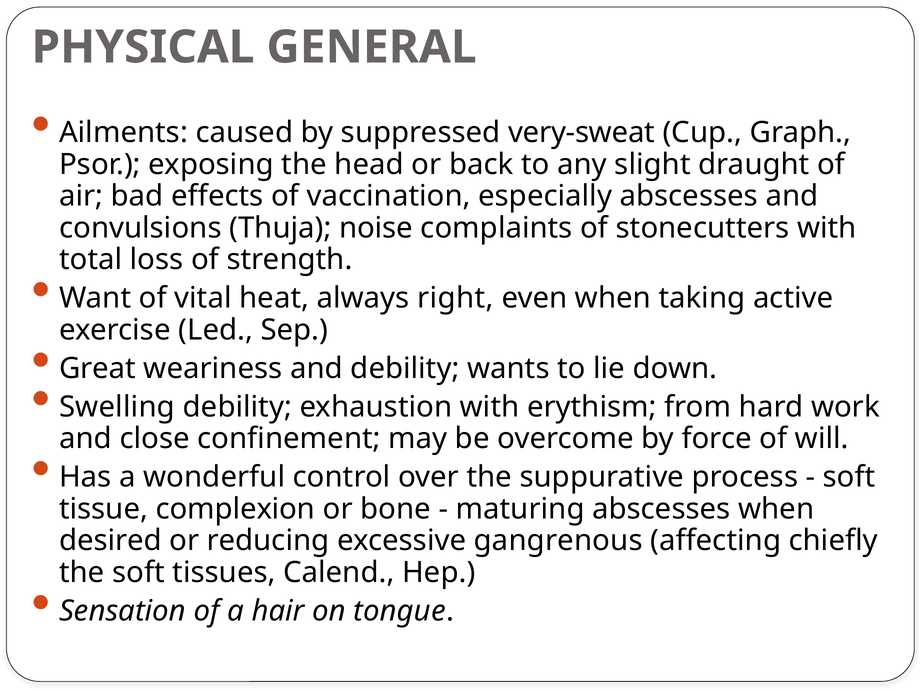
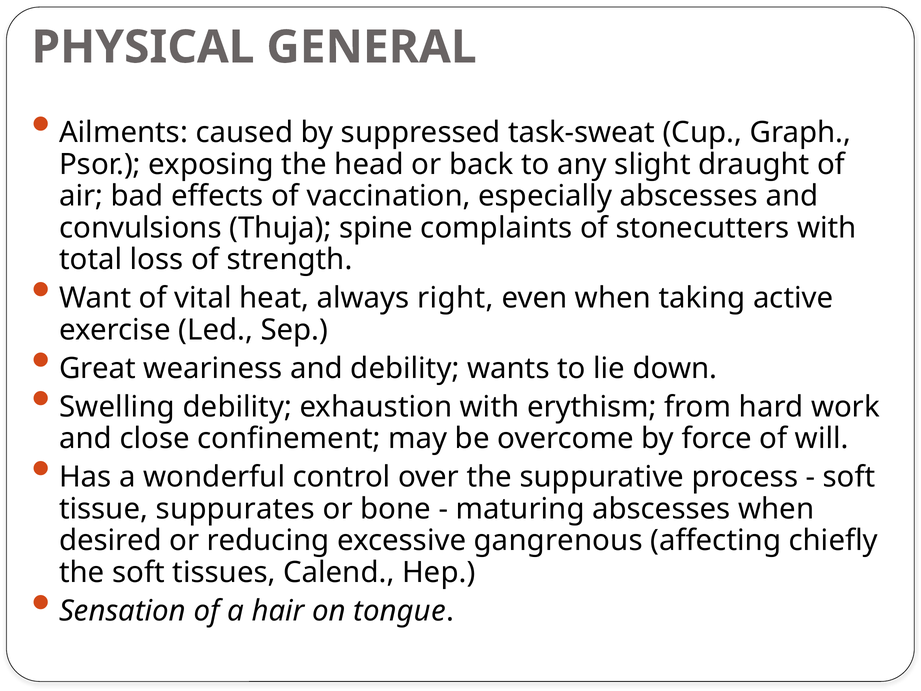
very-sweat: very-sweat -> task-sweat (581, 133)
noise: noise -> spine (376, 228)
complexion: complexion -> suppurates (235, 509)
